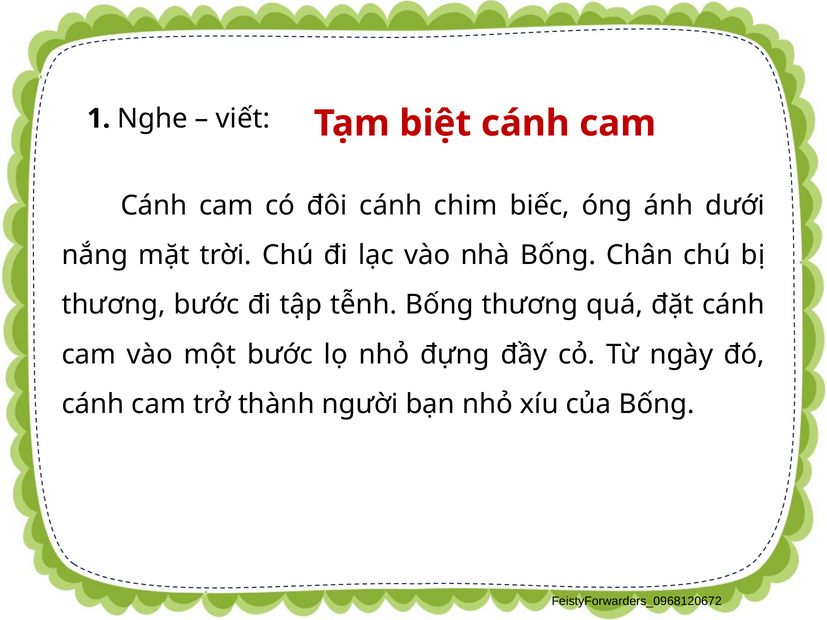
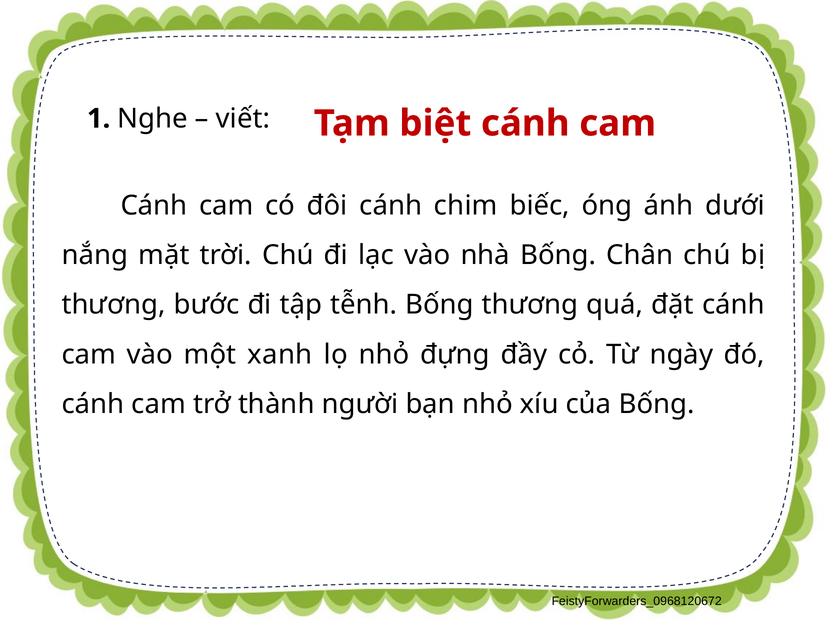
một bước: bước -> xanh (280, 355)
